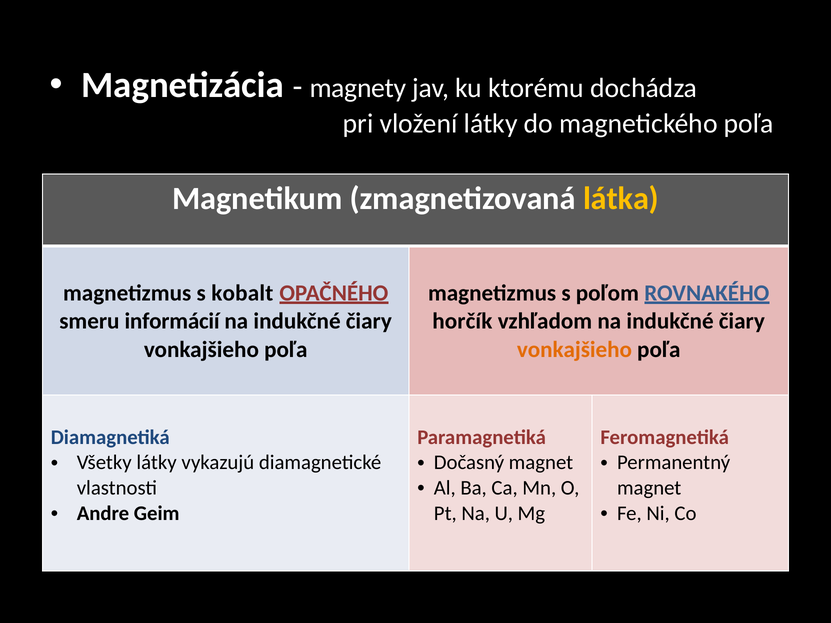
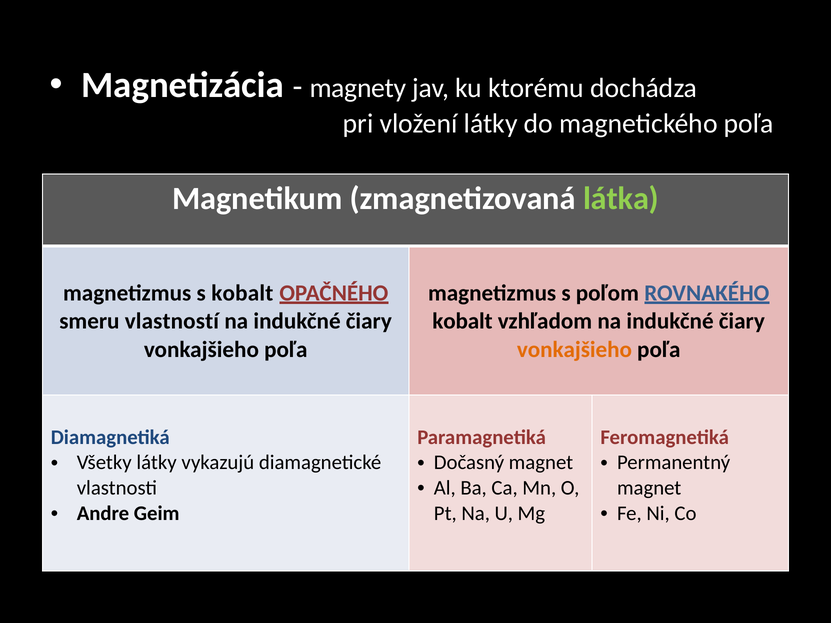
látka colour: yellow -> light green (621, 198)
informácií: informácií -> vlastností (172, 321)
horčík: horčík -> kobalt (462, 321)
